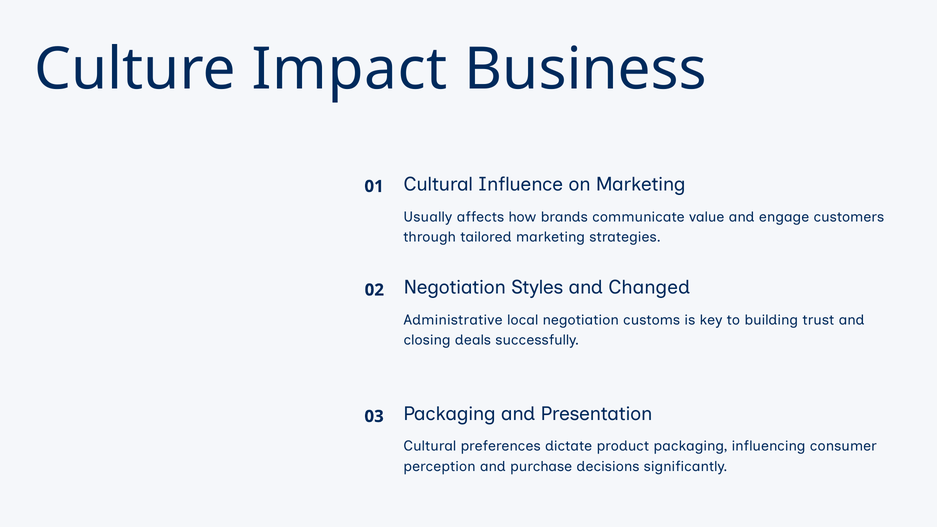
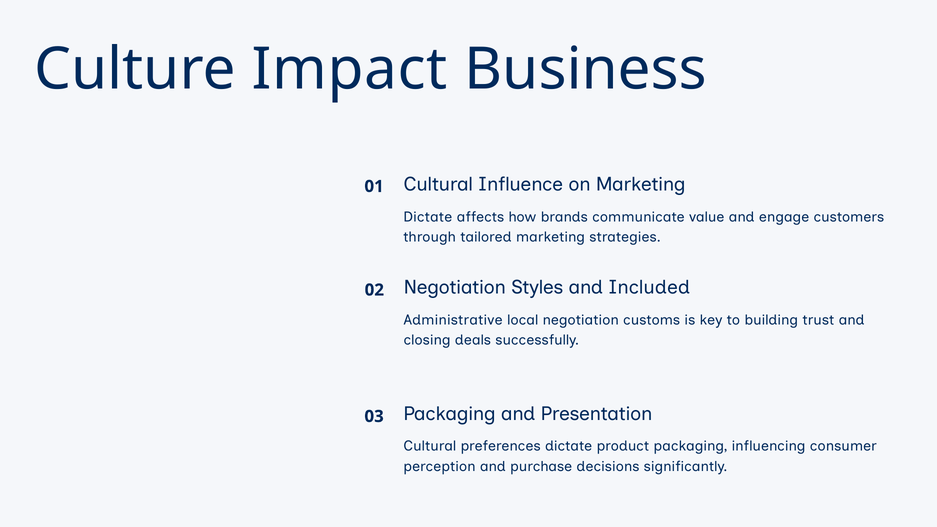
Usually: Usually -> Dictate (428, 217)
Changed: Changed -> Included (649, 287)
